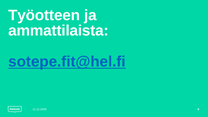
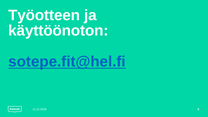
ammattilaista: ammattilaista -> käyttöönoton (58, 31)
